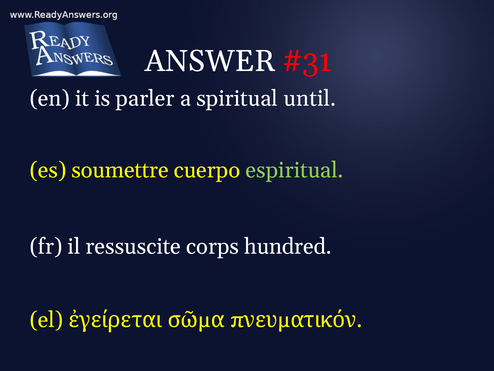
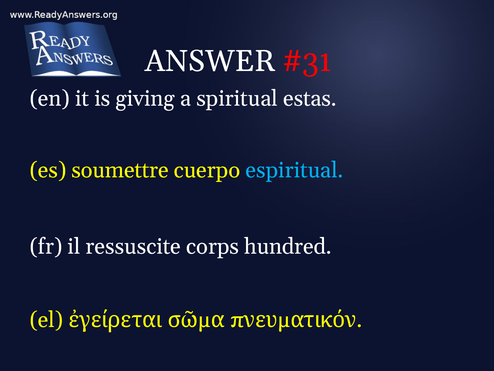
parler: parler -> giving (145, 98)
until: until -> estas (310, 98)
espiritual colour: light green -> light blue (295, 170)
